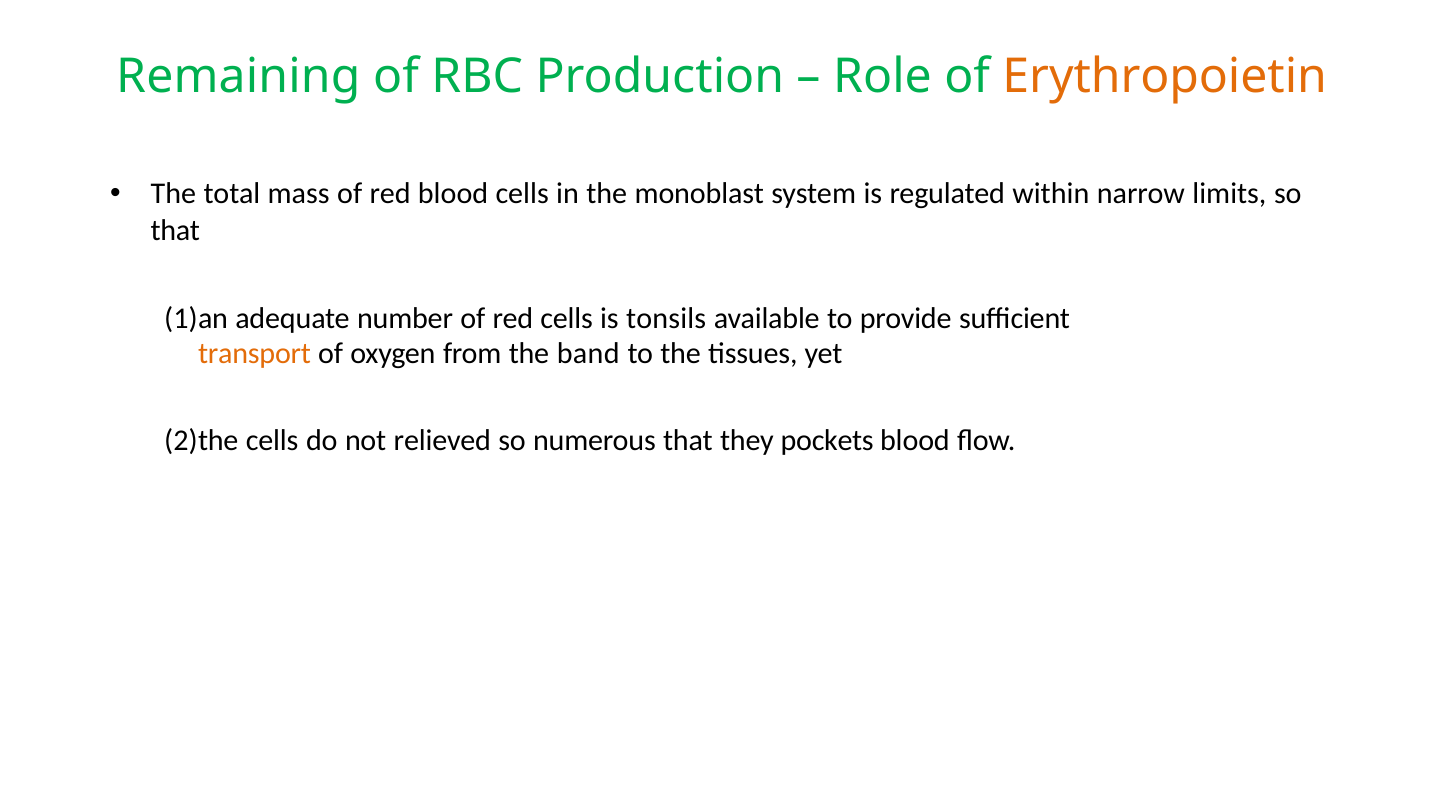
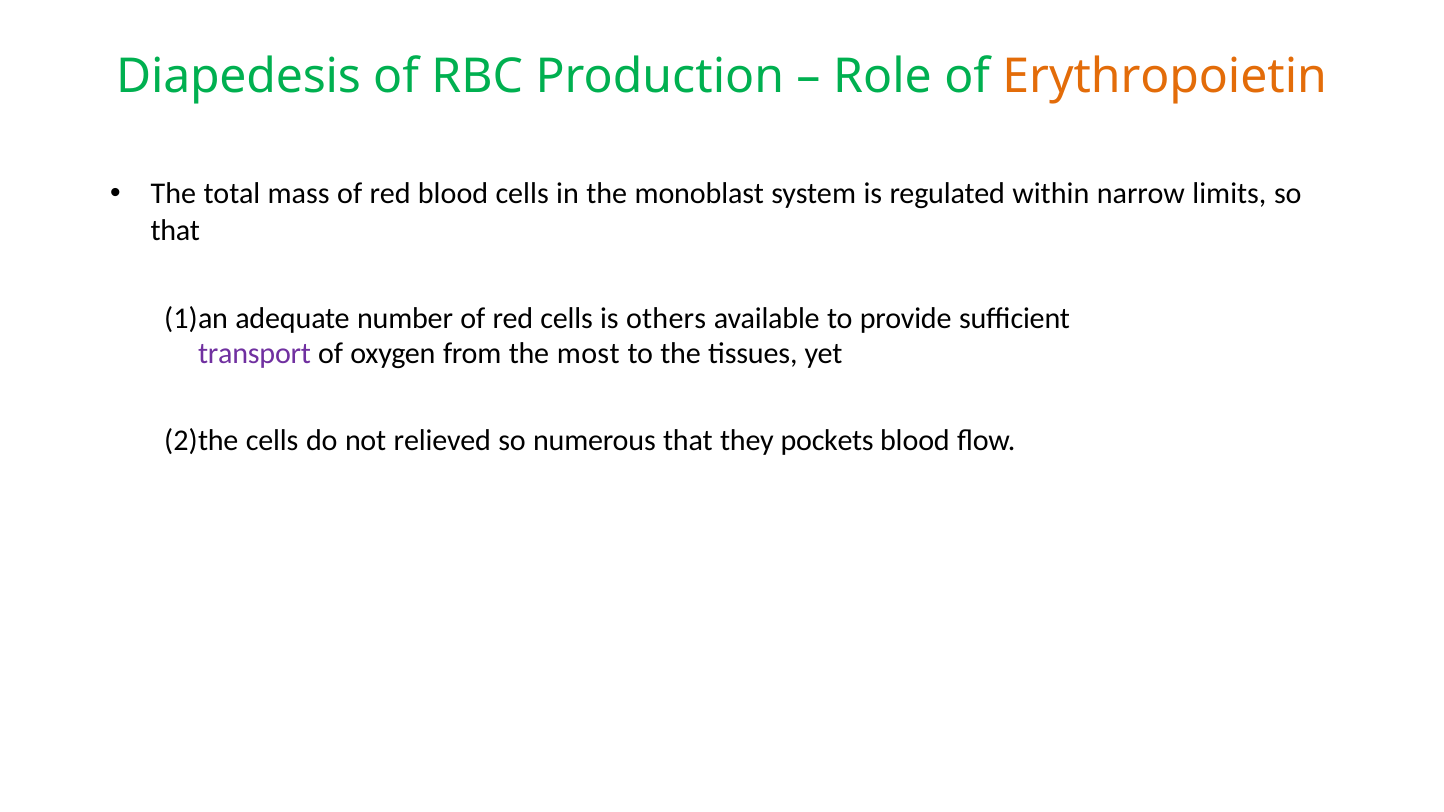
Remaining: Remaining -> Diapedesis (239, 77)
tonsils: tonsils -> others (666, 318)
transport colour: orange -> purple (255, 354)
band: band -> most (588, 354)
